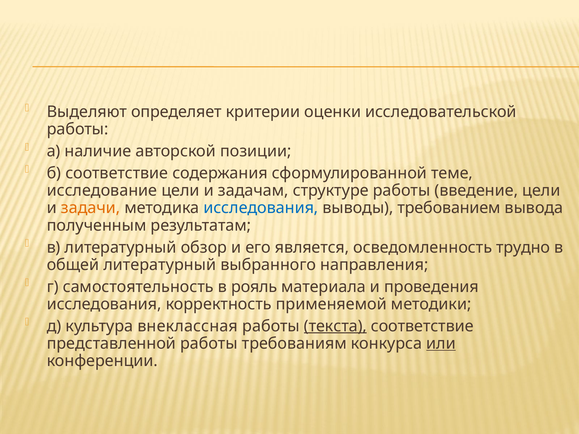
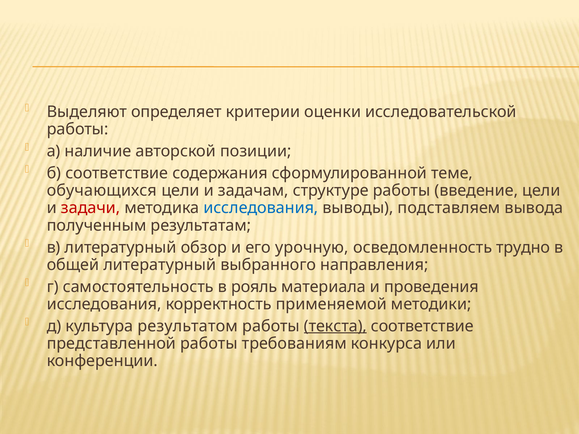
исследование: исследование -> обучающихся (102, 191)
задачи colour: orange -> red (91, 208)
требованием: требованием -> подставляем (449, 208)
является: является -> урочную (312, 248)
внеклассная: внеклассная -> результатом (188, 326)
или underline: present -> none (441, 344)
